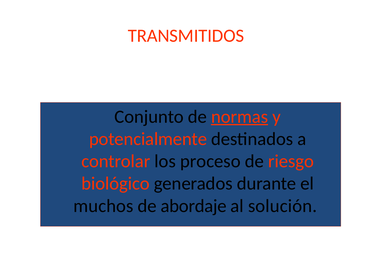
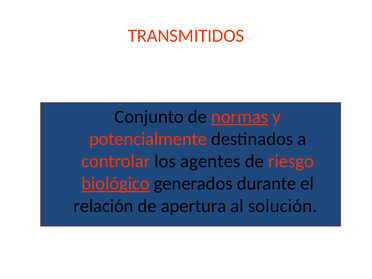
proceso: proceso -> agentes (210, 161)
biológico underline: none -> present (115, 184)
muchos: muchos -> relación (103, 206)
abordaje: abordaje -> apertura (194, 206)
